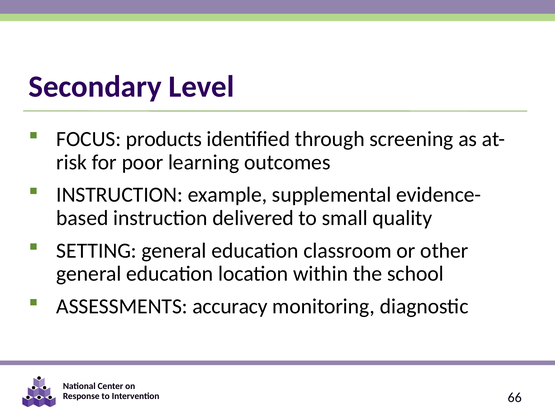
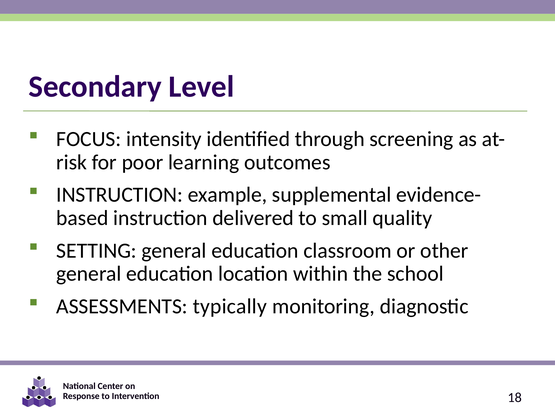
products: products -> intensity (164, 139)
accuracy: accuracy -> typically (230, 307)
66: 66 -> 18 (515, 398)
